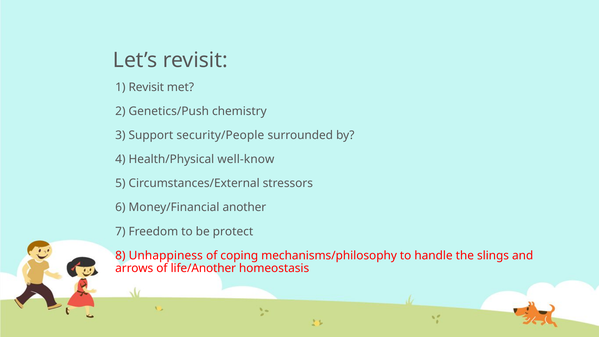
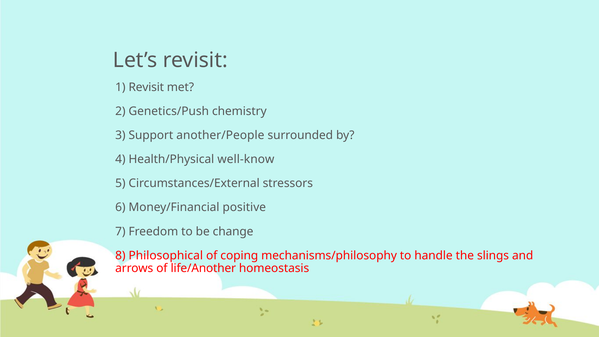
security/People: security/People -> another/People (220, 135)
another: another -> positive (244, 207)
protect: protect -> change (233, 231)
Unhappiness: Unhappiness -> Philosophical (166, 255)
